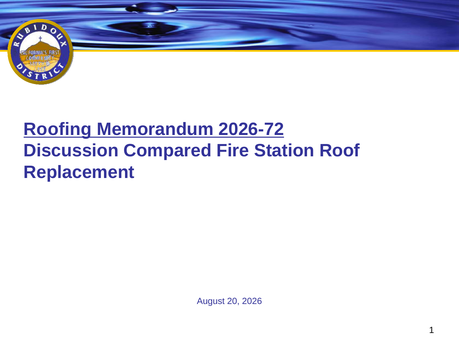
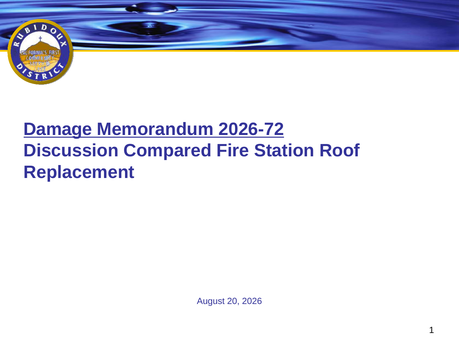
Roofing: Roofing -> Damage (58, 129)
